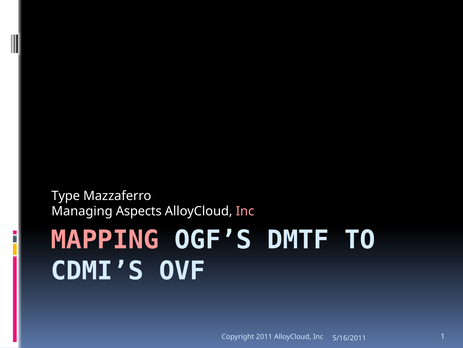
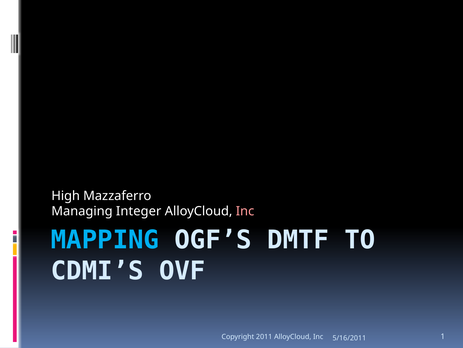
Type: Type -> High (66, 195)
Aspects: Aspects -> Integer (139, 211)
MAPPING colour: pink -> light blue (105, 239)
